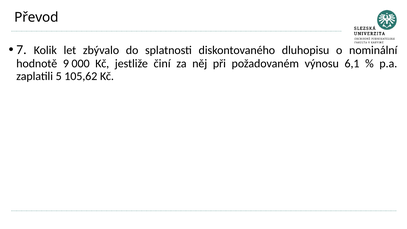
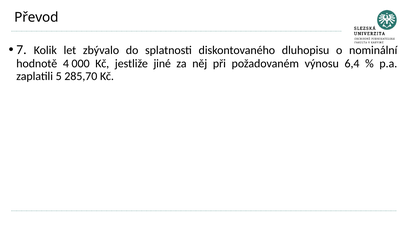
9: 9 -> 4 (66, 63)
činí: činí -> jiné (162, 63)
6,1: 6,1 -> 6,4 (352, 63)
105,62: 105,62 -> 285,70 (81, 76)
